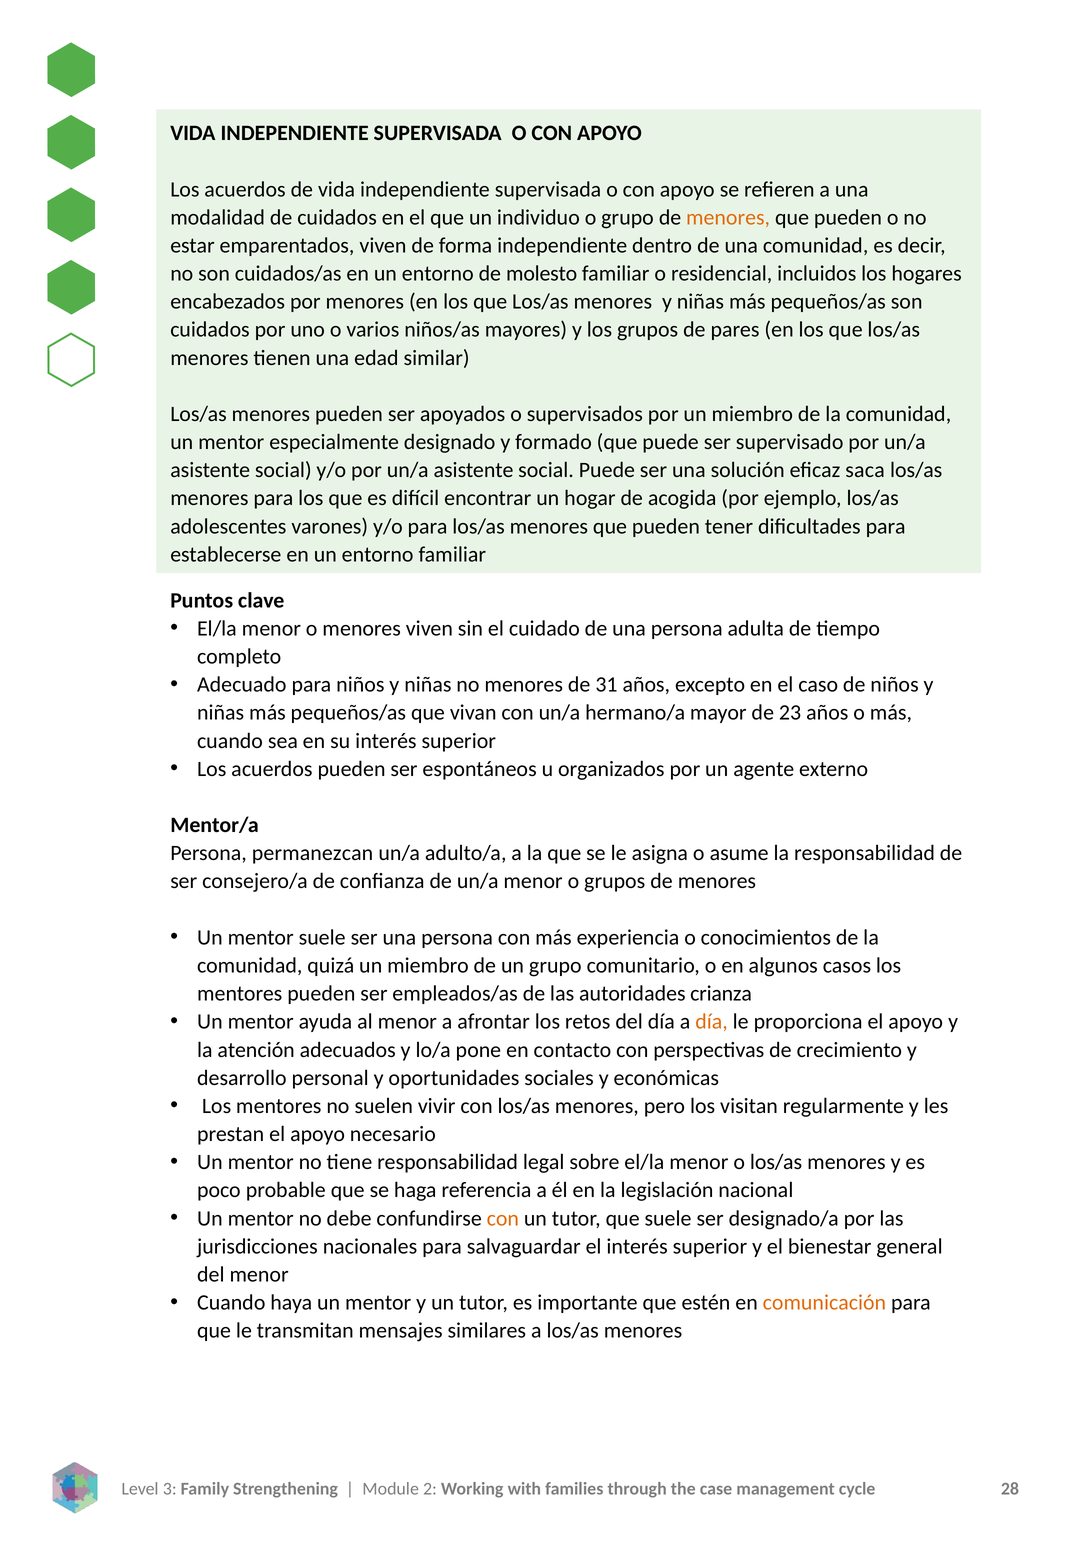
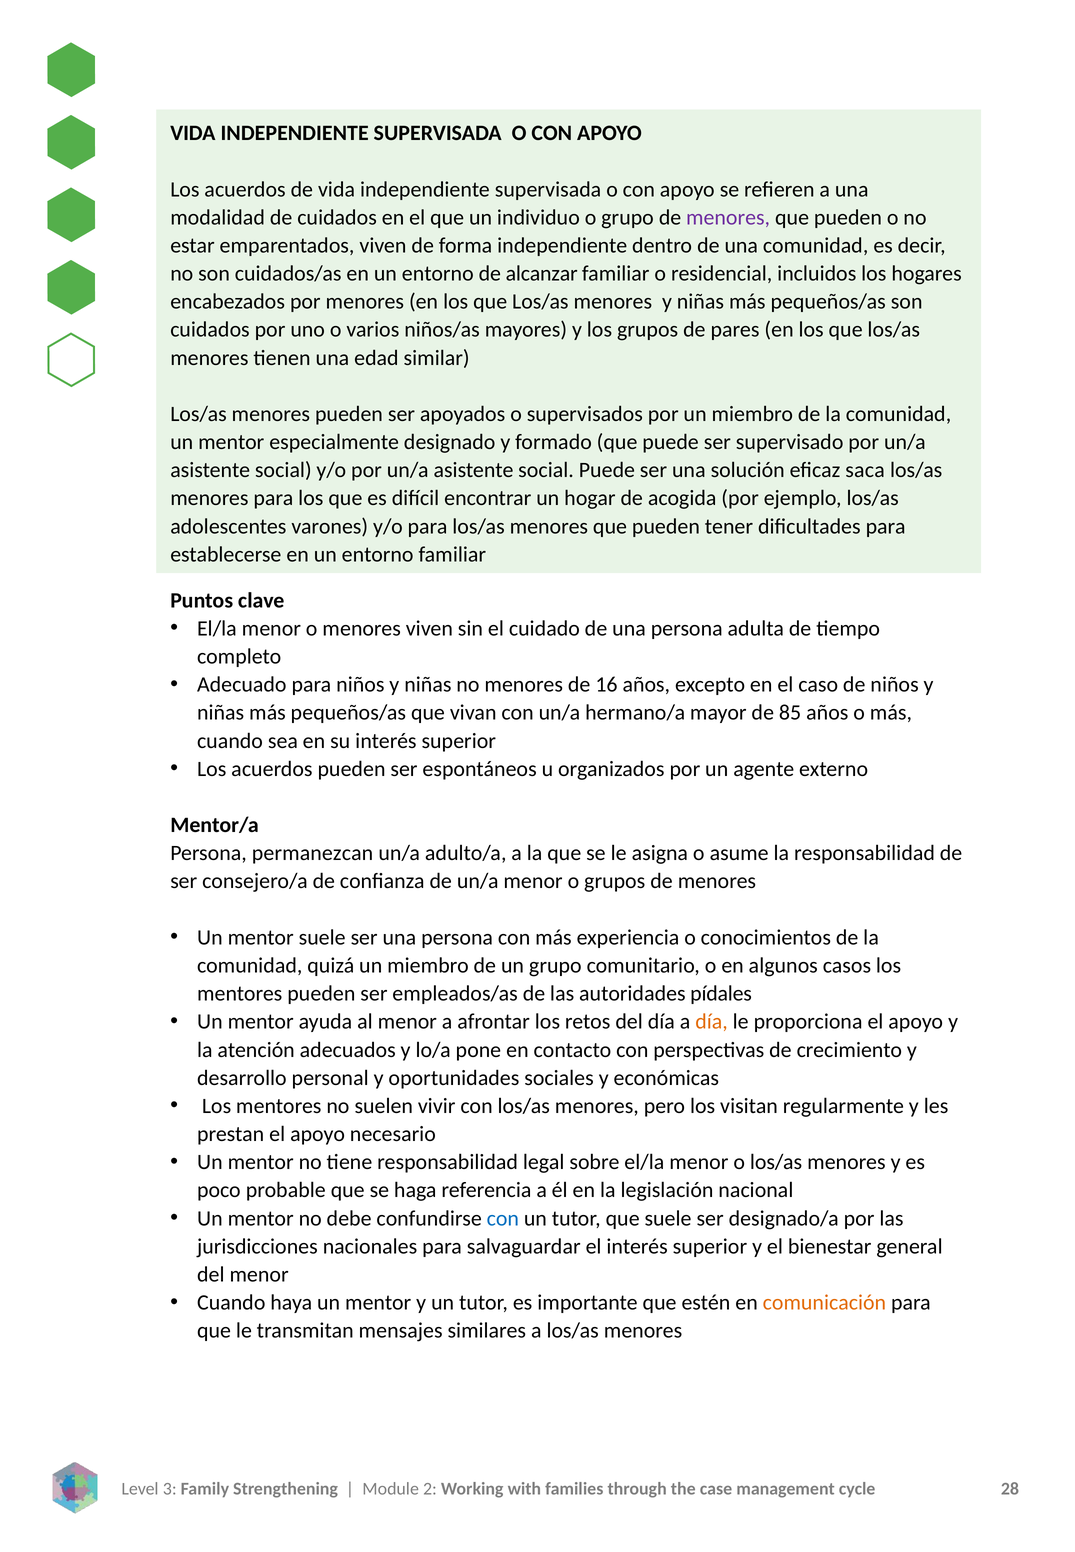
menores colour: orange -> purple (728, 217)
molesto: molesto -> alcanzar (542, 274)
31: 31 -> 16 (606, 685)
23: 23 -> 85 (790, 713)
crianza: crianza -> pídales (721, 994)
con colour: orange -> blue (503, 1219)
